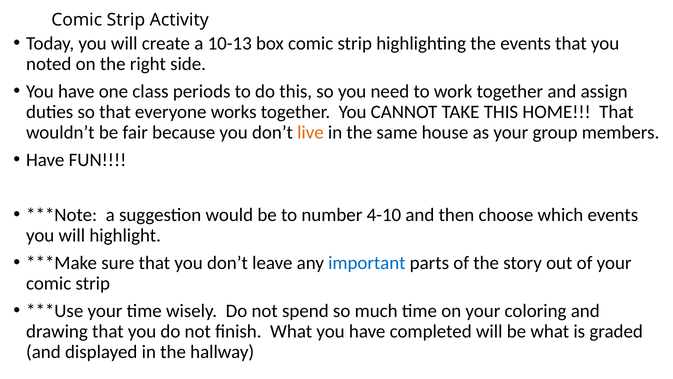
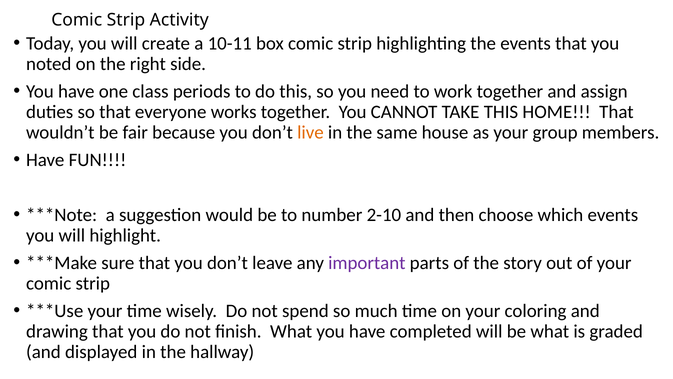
10-13: 10-13 -> 10-11 (230, 43)
4-10: 4-10 -> 2-10 (384, 215)
important colour: blue -> purple (367, 262)
